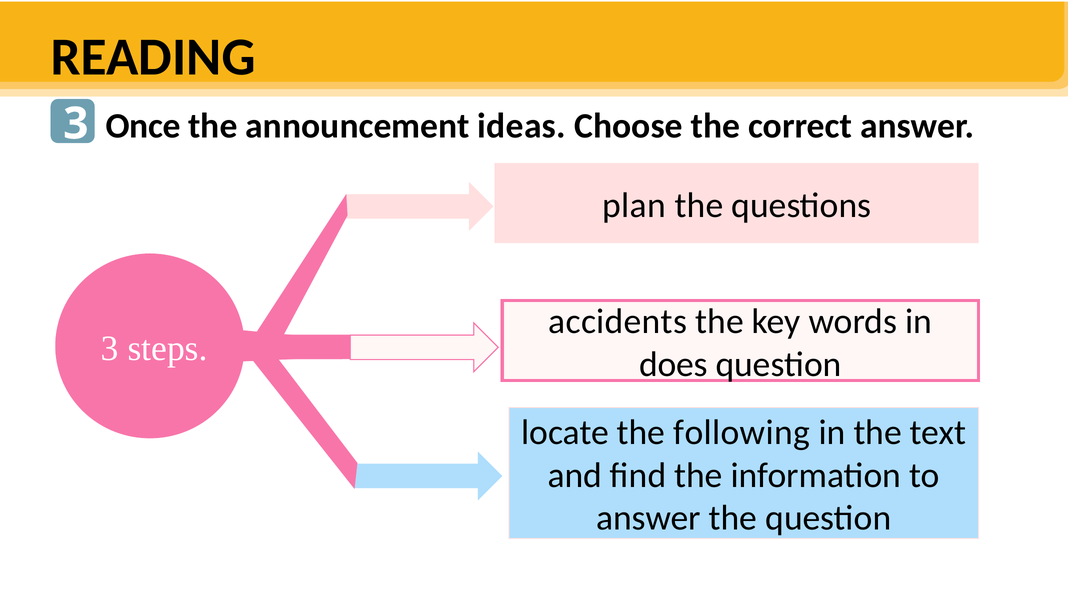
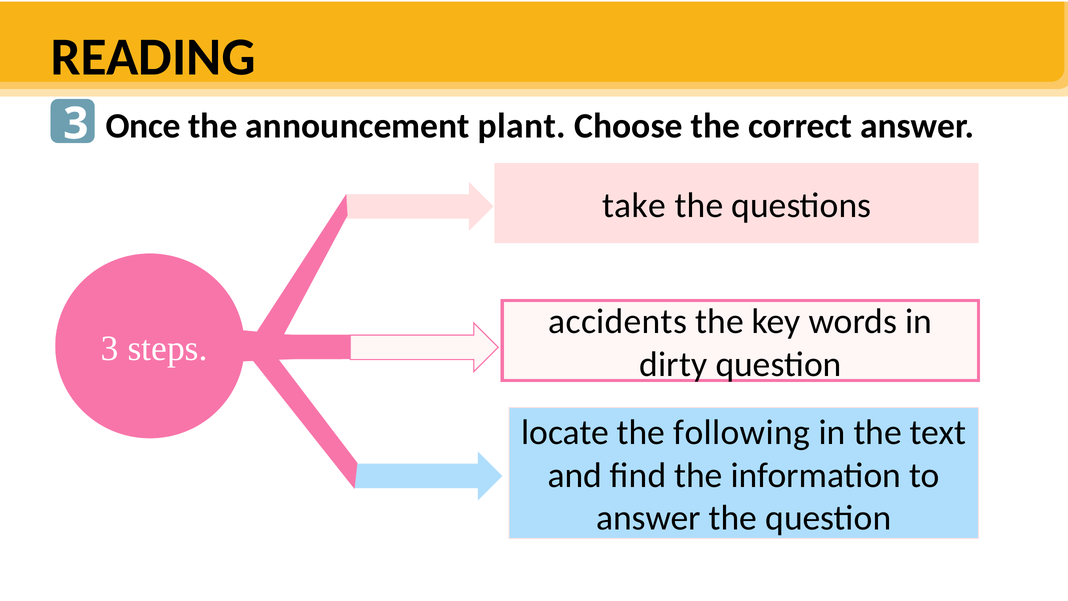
ideas: ideas -> plant (522, 126)
plan: plan -> take (634, 205)
does: does -> dirty (673, 364)
